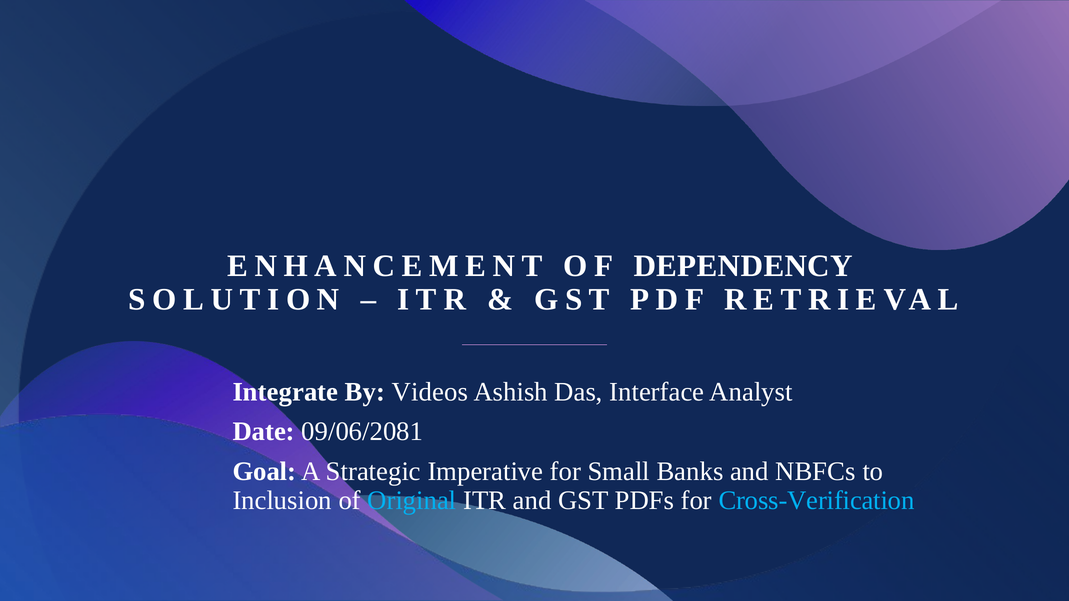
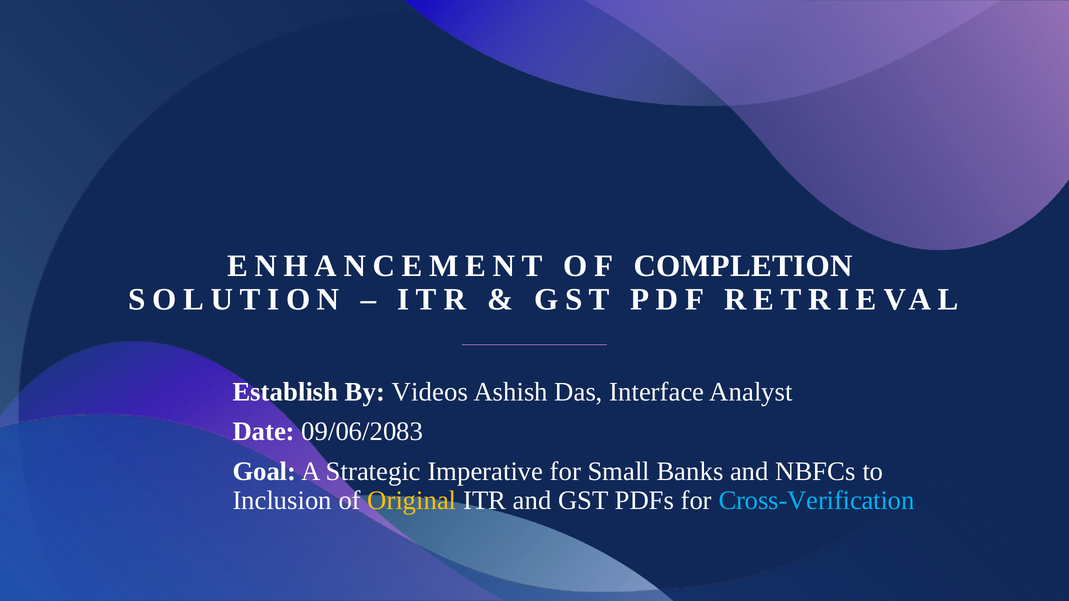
DEPENDENCY: DEPENDENCY -> COMPLETION (743, 266)
Integrate: Integrate -> Establish (285, 392)
09/06/2081: 09/06/2081 -> 09/06/2083 (362, 432)
Original colour: light blue -> yellow (412, 501)
